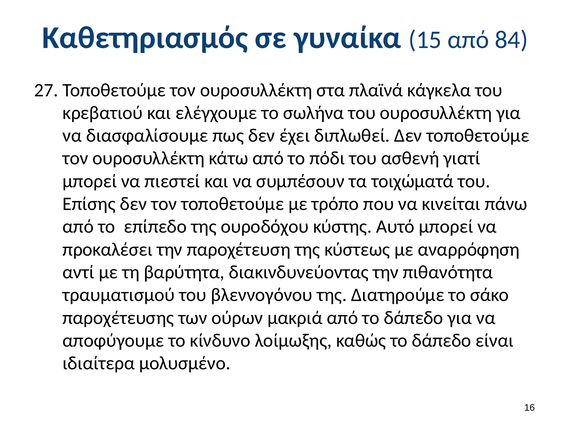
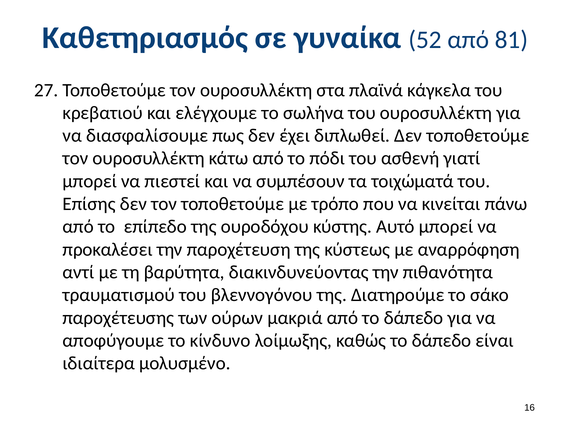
15: 15 -> 52 (425, 40)
84: 84 -> 81 (511, 40)
